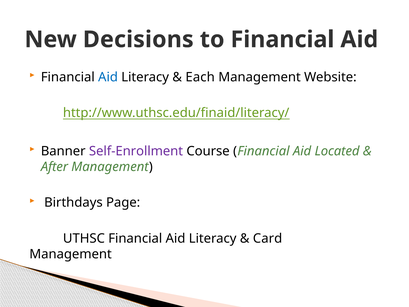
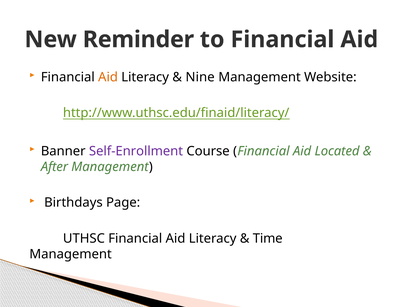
Decisions: Decisions -> Reminder (138, 39)
Aid colour: blue -> orange (108, 77)
Each: Each -> Nine (200, 77)
Card: Card -> Time (268, 238)
